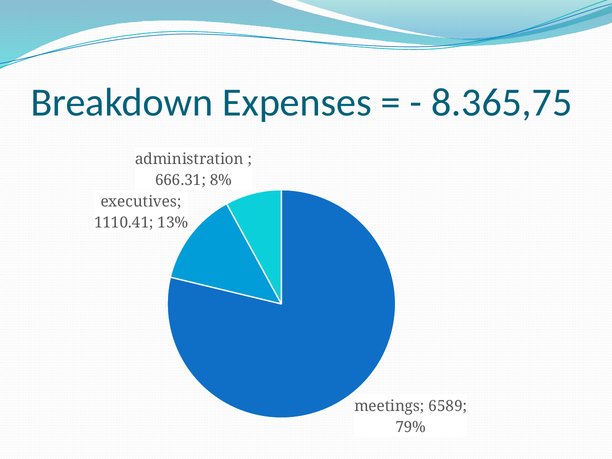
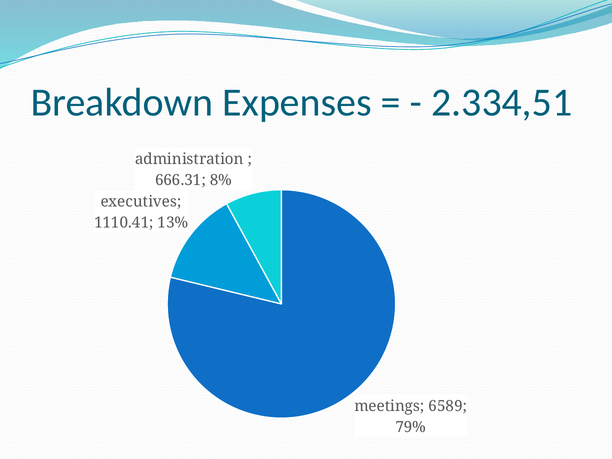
8.365,75: 8.365,75 -> 2.334,51 (502, 102)
